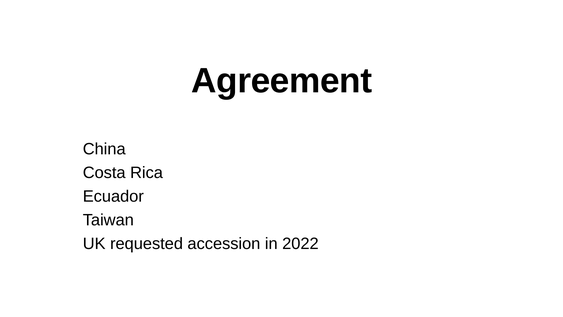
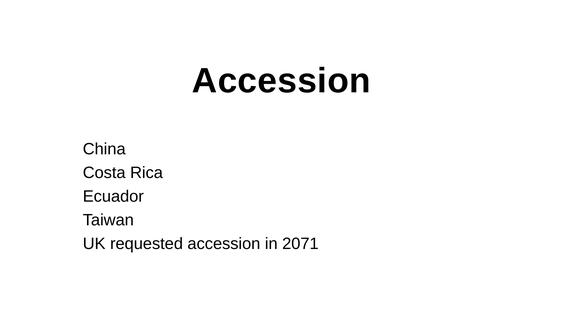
Agreement: Agreement -> Accession (281, 81)
2022: 2022 -> 2071 (300, 243)
